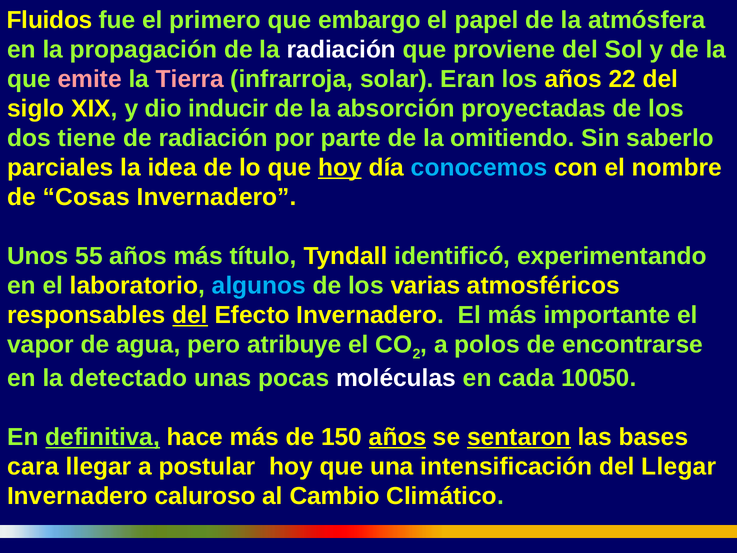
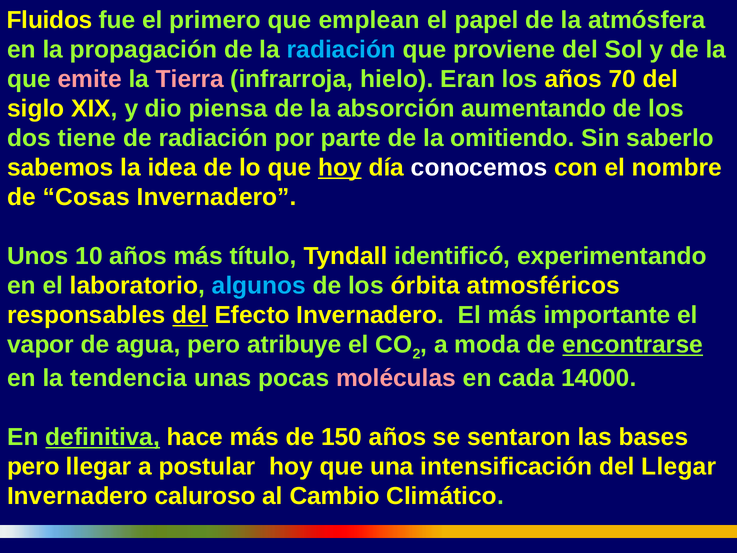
embargo: embargo -> emplean (369, 20)
radiación colour: white -> light blue (341, 50)
solar: solar -> hielo (397, 79)
22: 22 -> 70 (622, 79)
inducir: inducir -> piensa (228, 109)
proyectadas: proyectadas -> aumentando (534, 109)
parciales: parciales -> sabemos (60, 167)
conocemos colour: light blue -> white (479, 167)
55: 55 -> 10 (89, 256)
varias: varias -> órbita (425, 285)
polos: polos -> moda (487, 344)
encontrarse underline: none -> present (633, 344)
detectado: detectado -> tendencia (129, 378)
moléculas colour: white -> pink (396, 378)
10050: 10050 -> 14000 (599, 378)
años underline: present -> none (398, 437)
sentaron underline: present -> none (519, 437)
cara: cara -> pero (33, 466)
